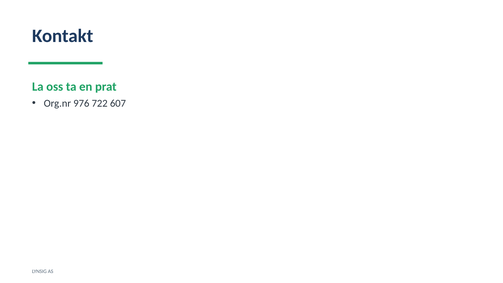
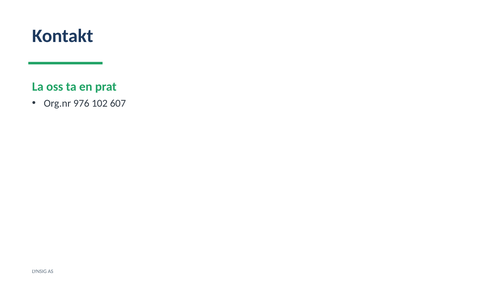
722: 722 -> 102 (100, 103)
